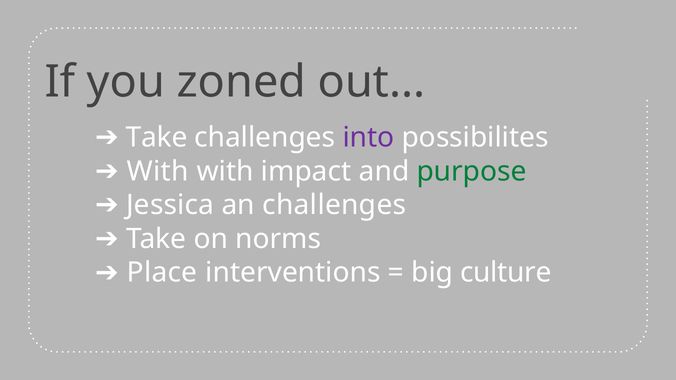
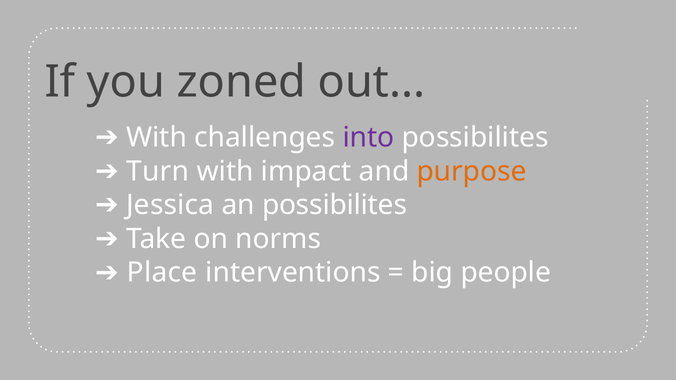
Take: Take -> With (157, 138)
With: With -> Turn (158, 171)
purpose colour: green -> orange (472, 171)
an challenges: challenges -> possibilites (335, 205)
culture: culture -> people (506, 273)
